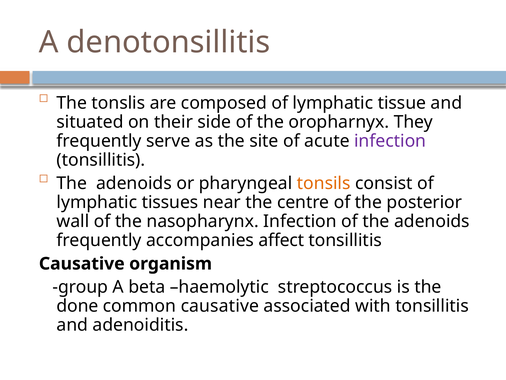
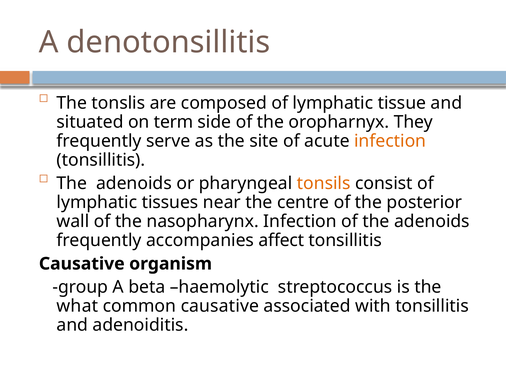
their: their -> term (174, 122)
infection colour: purple -> orange (390, 141)
done: done -> what (77, 306)
